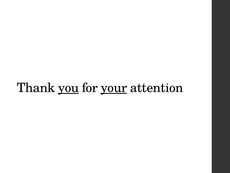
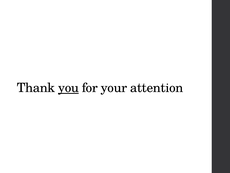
your underline: present -> none (114, 88)
